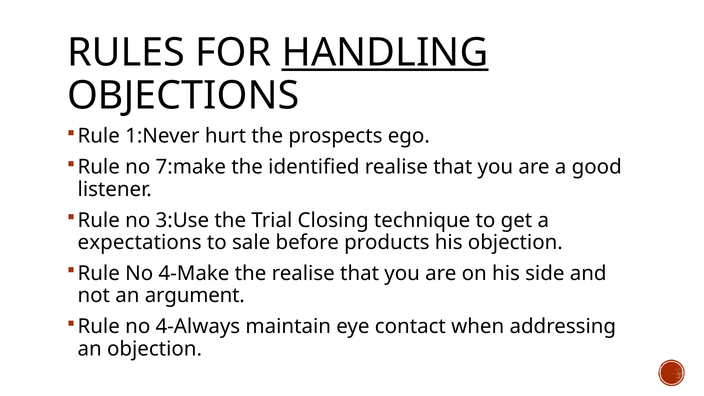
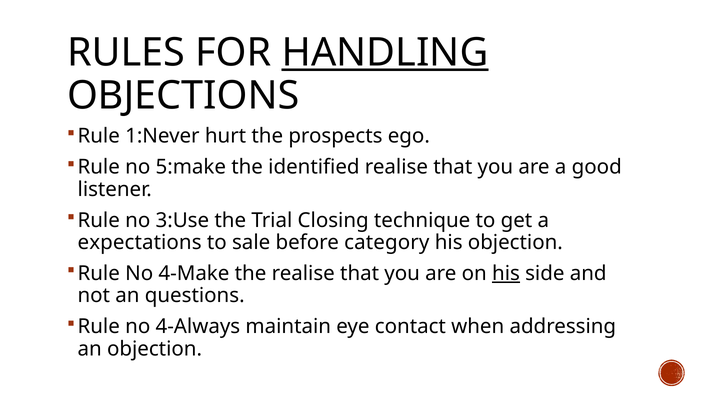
7:make: 7:make -> 5:make (191, 167)
products: products -> category (387, 242)
his underline: none -> present (506, 273)
argument: argument -> questions (195, 296)
